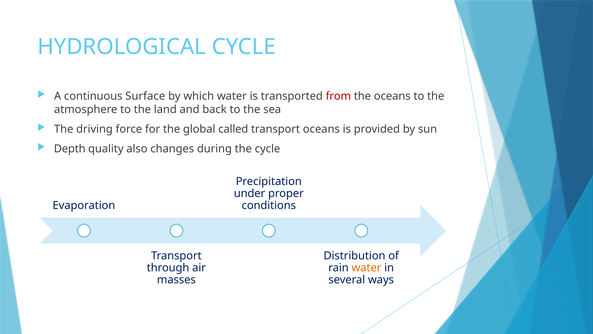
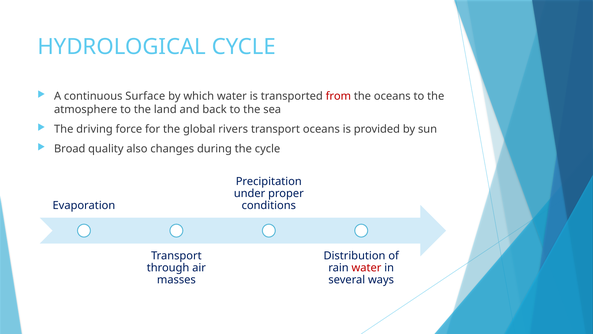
called: called -> rivers (233, 129)
Depth: Depth -> Broad (70, 149)
water colour: orange -> red (366, 267)
